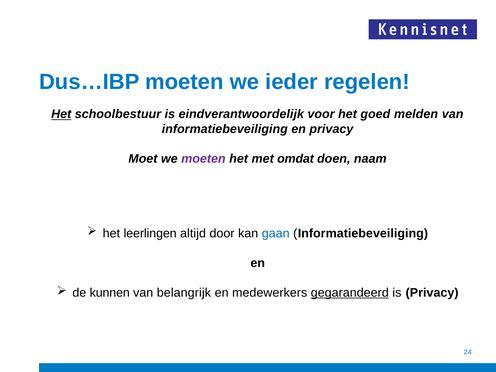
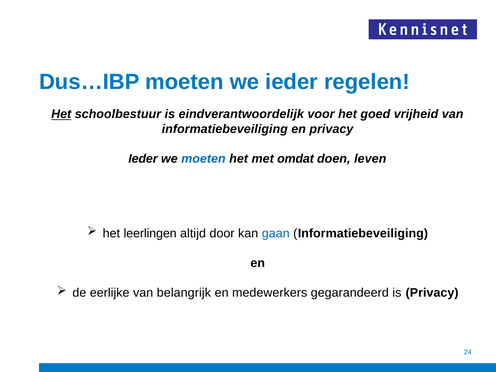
melden: melden -> vrijheid (416, 114)
Moet: Moet -> Ieder (143, 159)
moeten colour: purple -> blue (203, 159)
naam: naam -> leven (370, 159)
kunnen: kunnen -> eerlijke (110, 293)
gegarandeerd underline: present -> none (350, 293)
